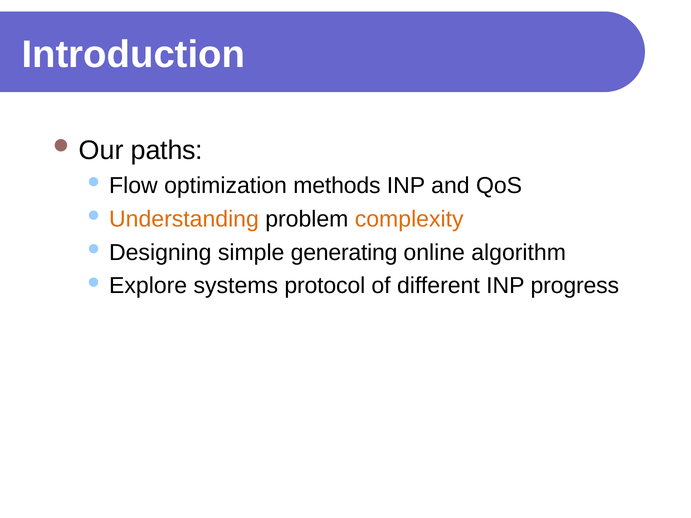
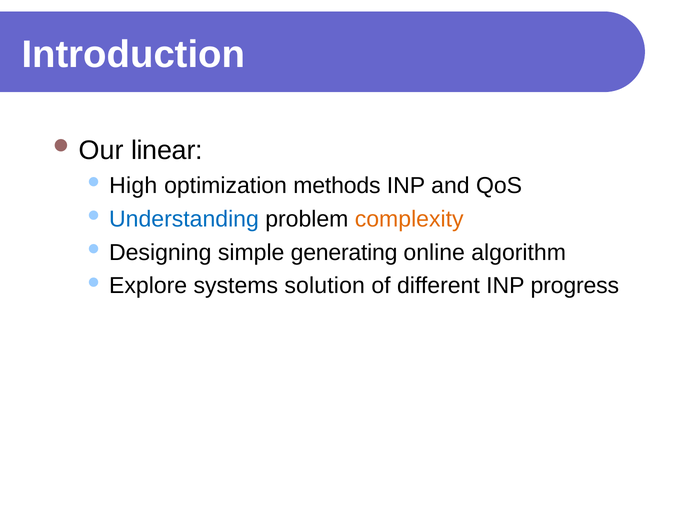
paths: paths -> linear (167, 150)
Flow: Flow -> High (133, 186)
Understanding colour: orange -> blue (184, 219)
protocol: protocol -> solution (325, 286)
